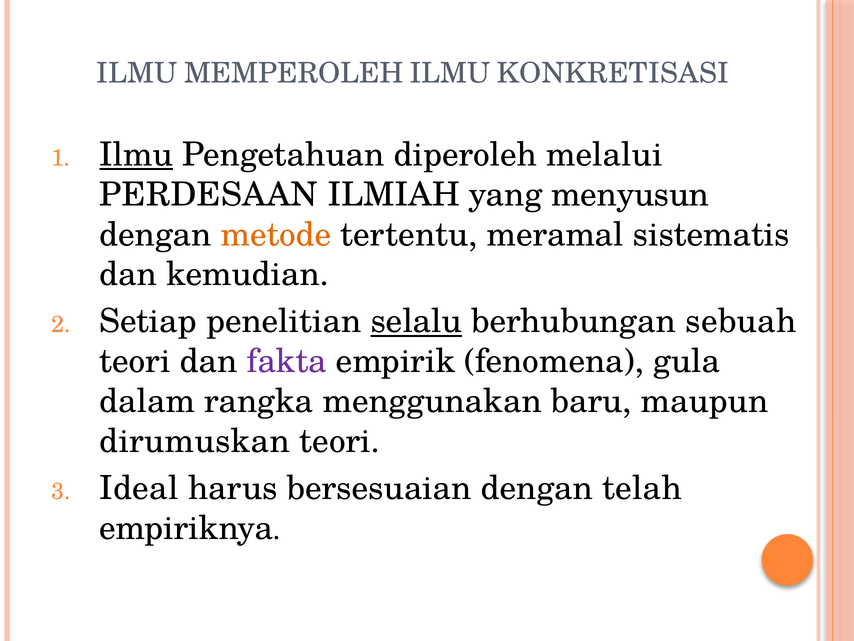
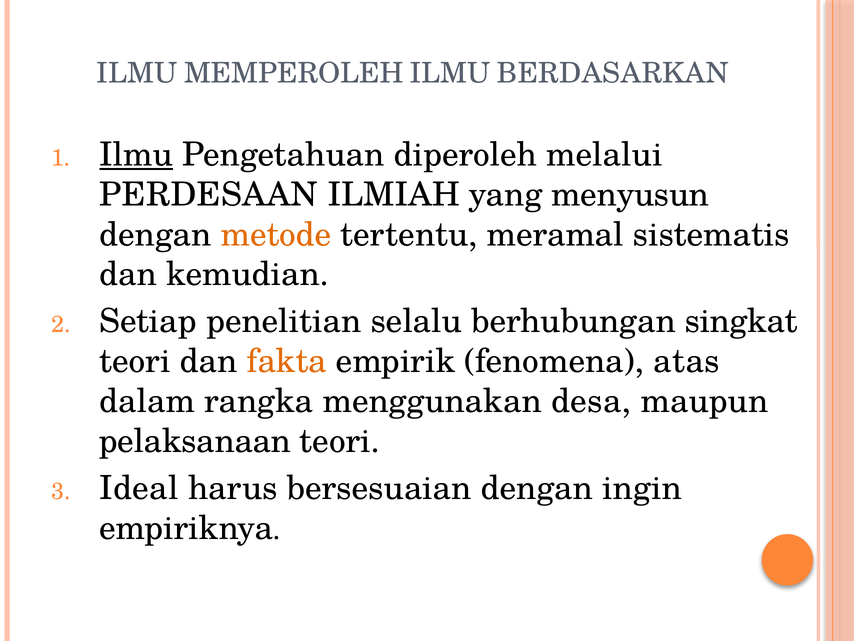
KONKRETISASI: KONKRETISASI -> BERDASARKAN (613, 73)
selalu underline: present -> none (416, 321)
sebuah: sebuah -> singkat (741, 321)
fakta colour: purple -> orange (287, 361)
gula: gula -> atas (687, 361)
baru: baru -> desa (591, 401)
dirumuskan: dirumuskan -> pelaksanaan (195, 441)
telah: telah -> ingin (642, 488)
